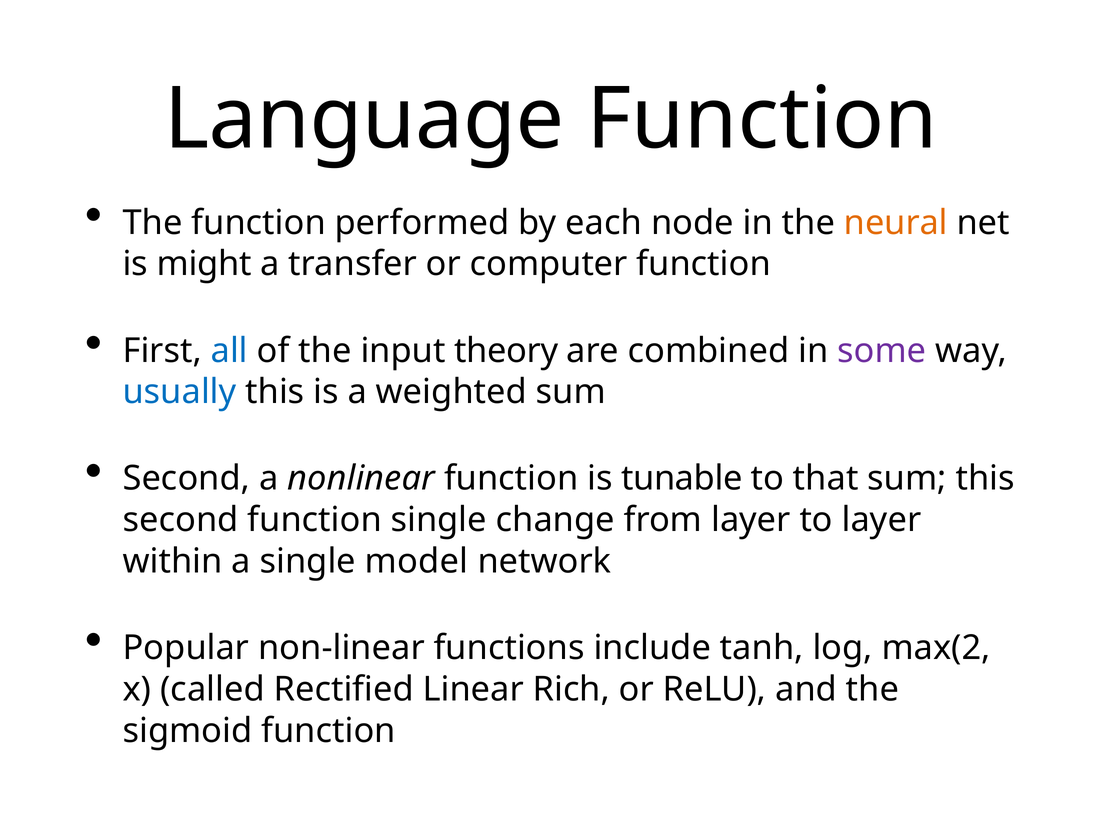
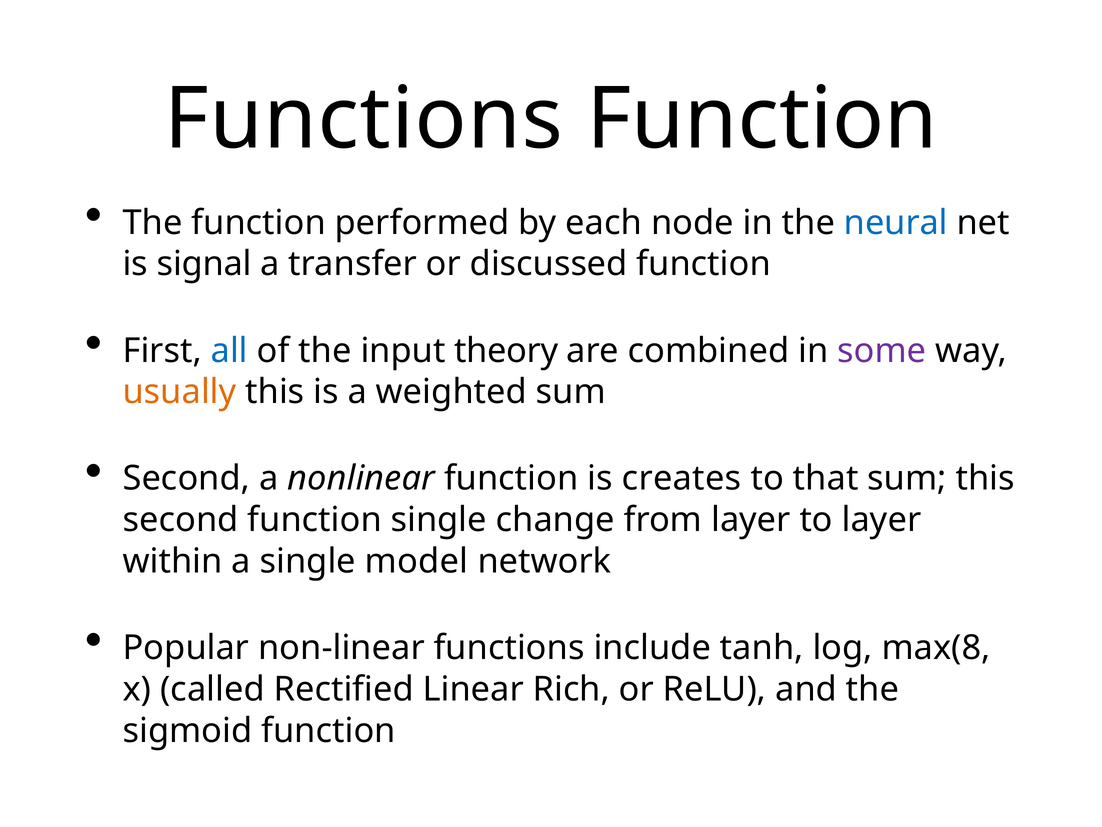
Language: Language -> Functions (364, 119)
neural colour: orange -> blue (896, 223)
might: might -> signal (204, 264)
computer: computer -> discussed (549, 264)
usually colour: blue -> orange (180, 392)
tunable: tunable -> creates (682, 478)
max(2: max(2 -> max(8 (936, 648)
